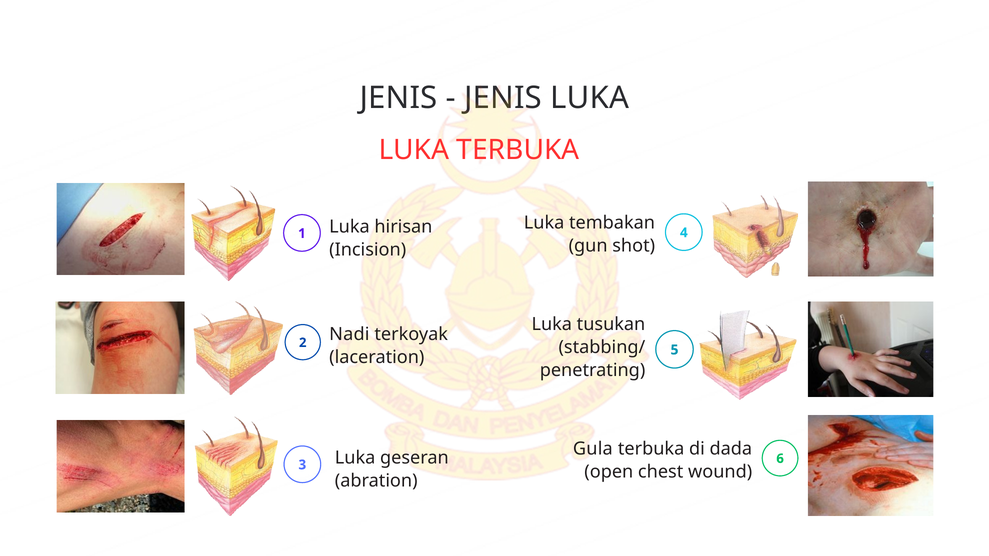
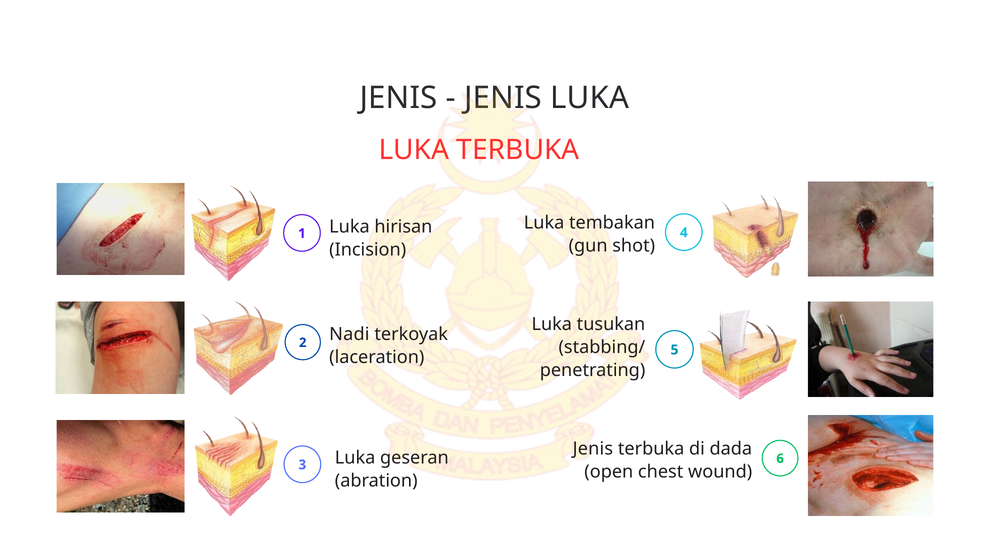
Gula: Gula -> Jenis (593, 449)
